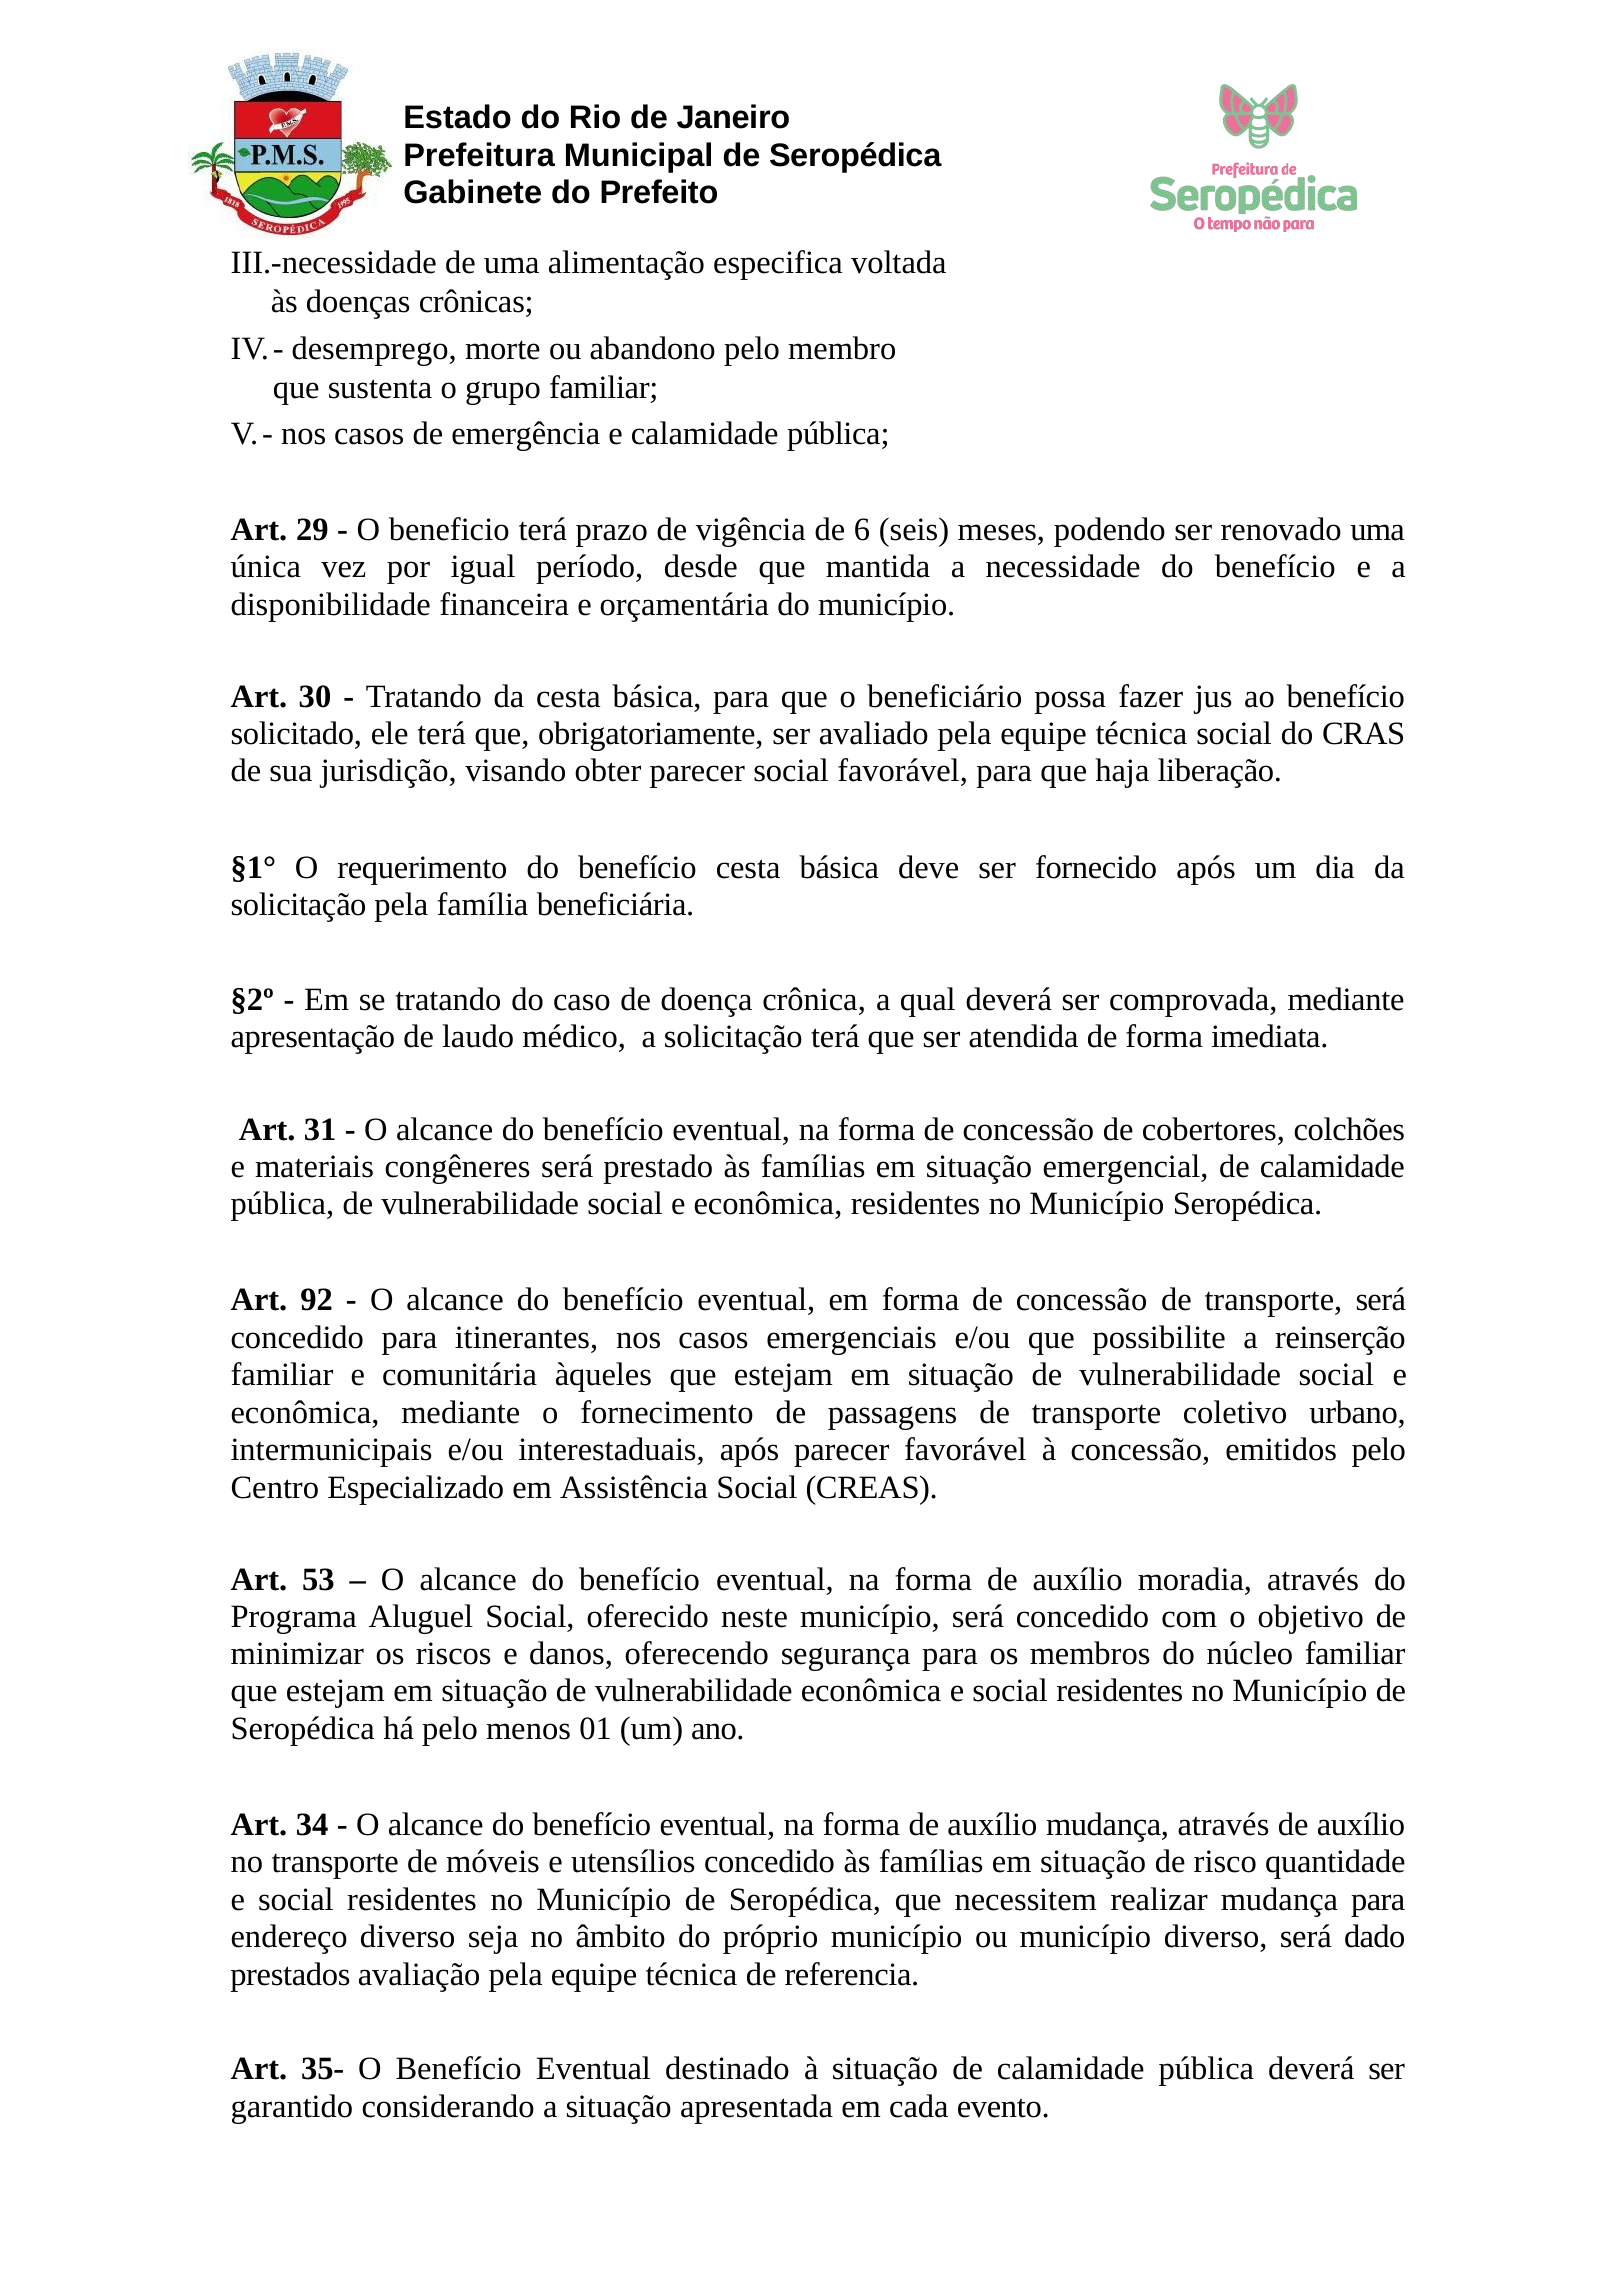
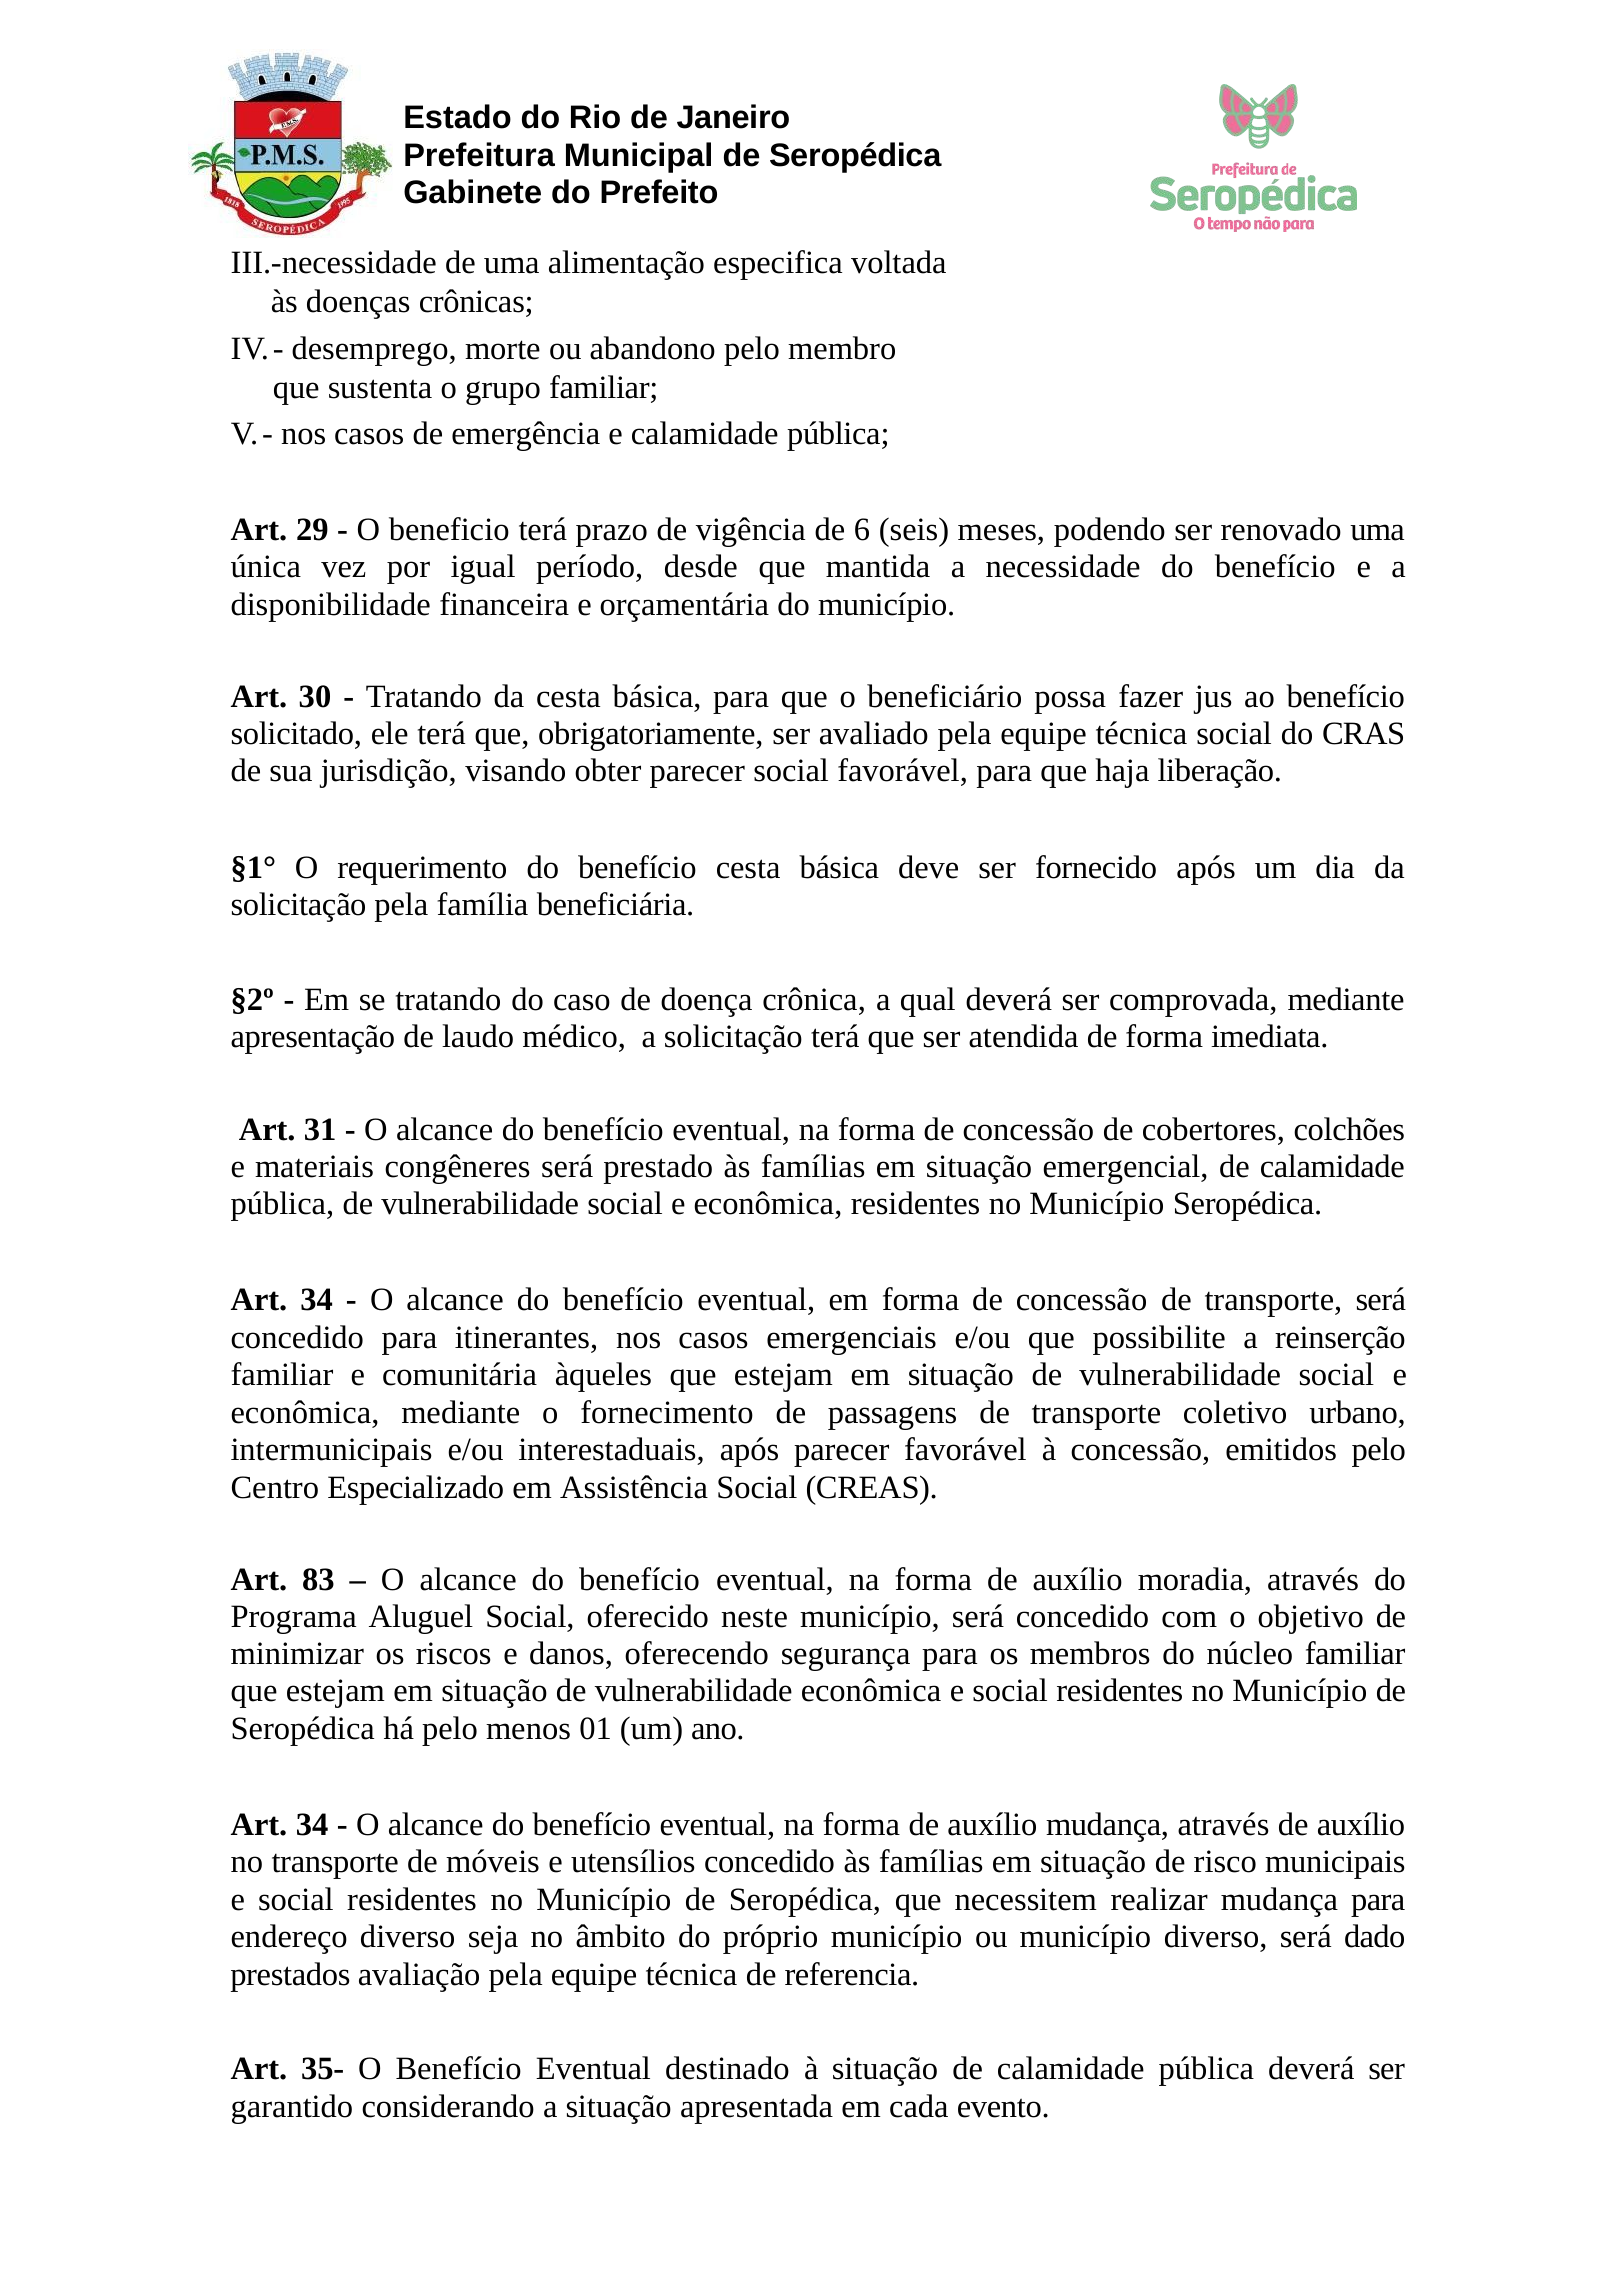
92: 92 -> 34 (317, 1300)
53: 53 -> 83 (318, 1580)
quantidade: quantidade -> municipais (1335, 1863)
